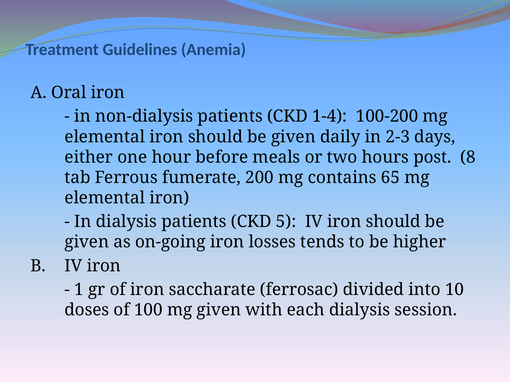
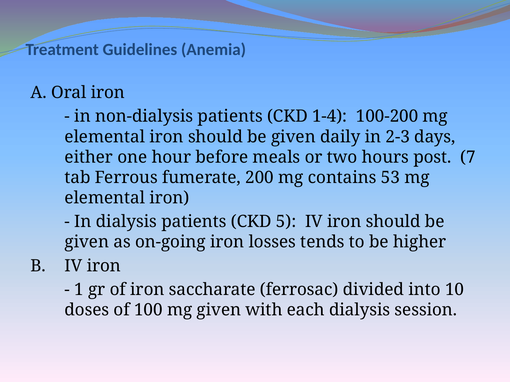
8: 8 -> 7 (468, 157)
65: 65 -> 53 (391, 178)
